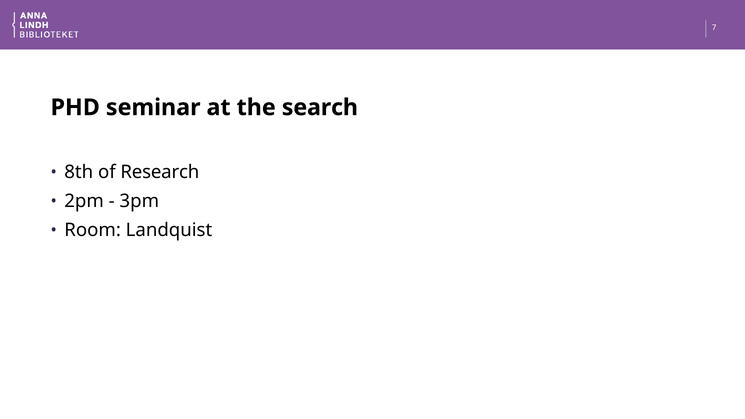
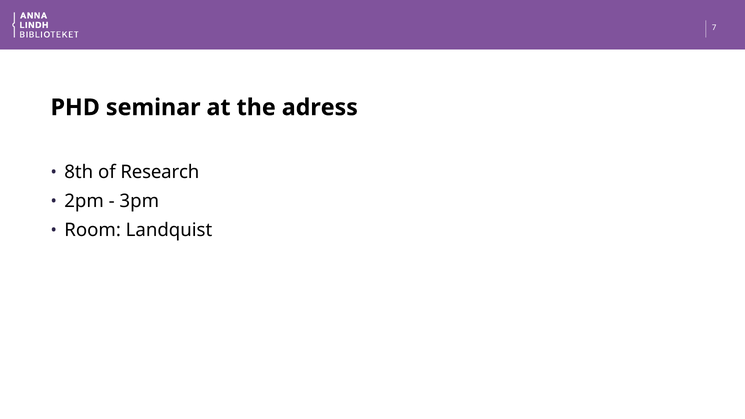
search: search -> adress (320, 107)
